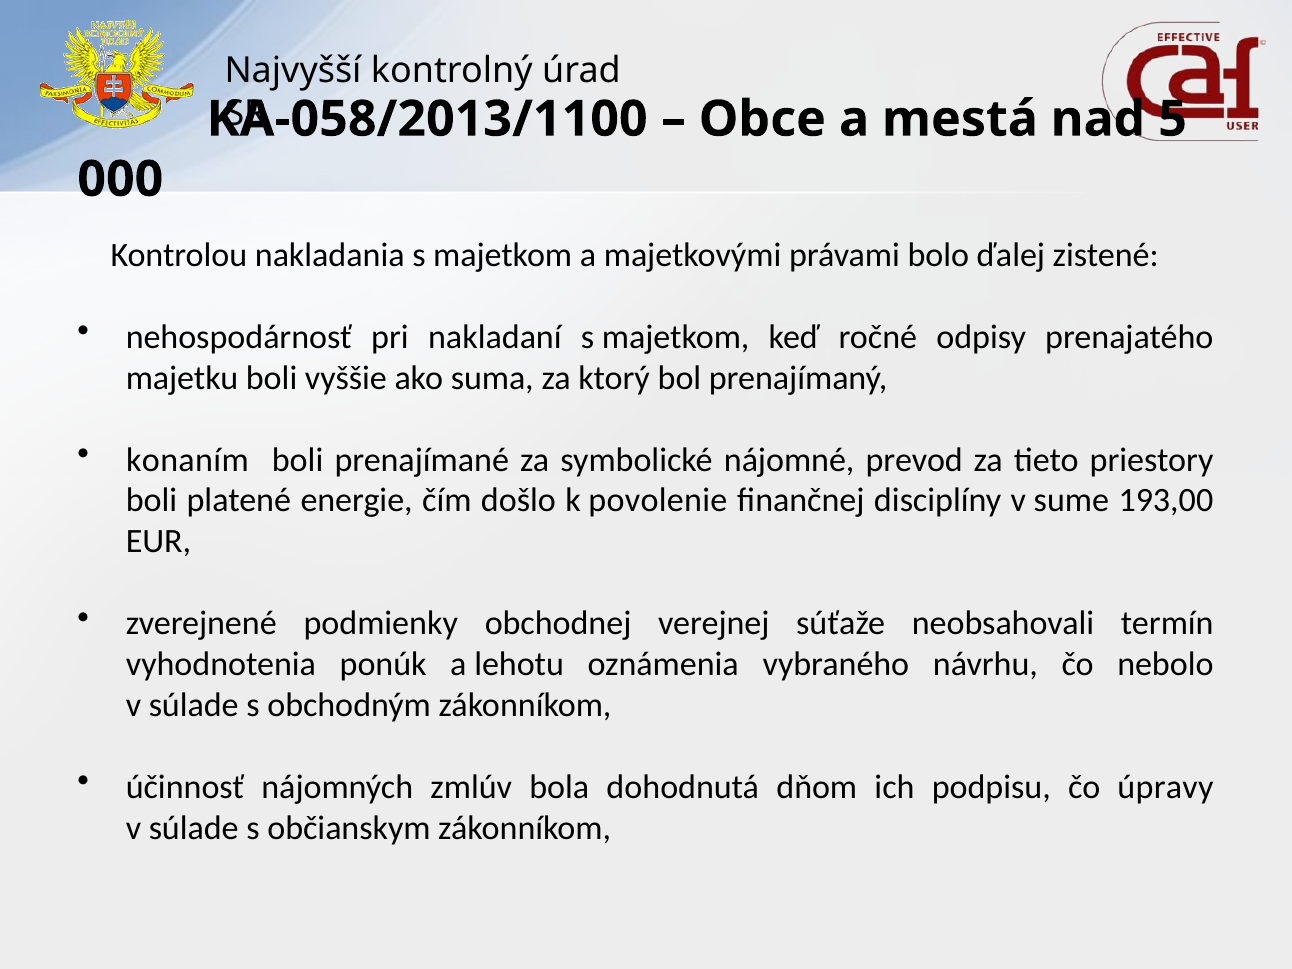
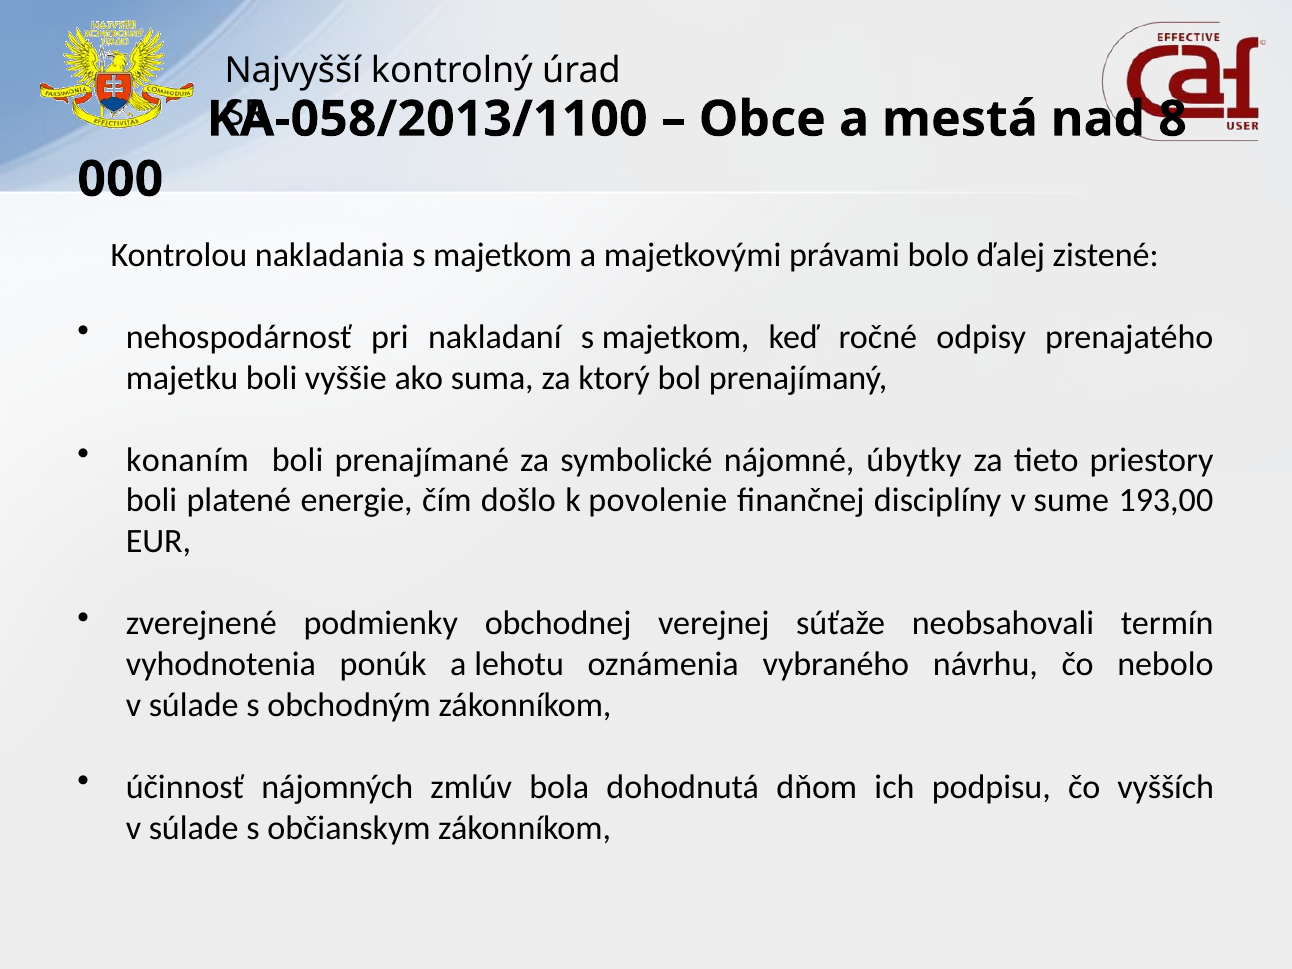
5: 5 -> 8 (1173, 119)
prevod: prevod -> úbytky (914, 460)
úpravy: úpravy -> vyšších (1166, 787)
